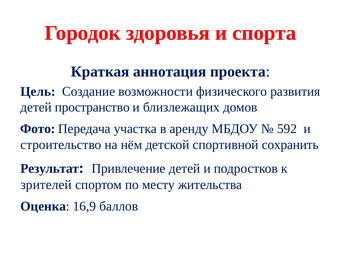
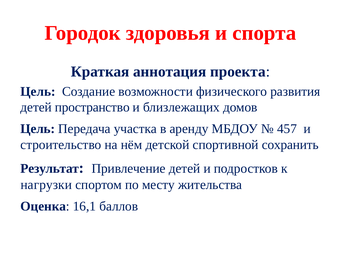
Фото: Фото -> Цель (38, 129)
592: 592 -> 457 (287, 129)
зрителей: зрителей -> нагрузки (46, 185)
16,9: 16,9 -> 16,1 (84, 206)
